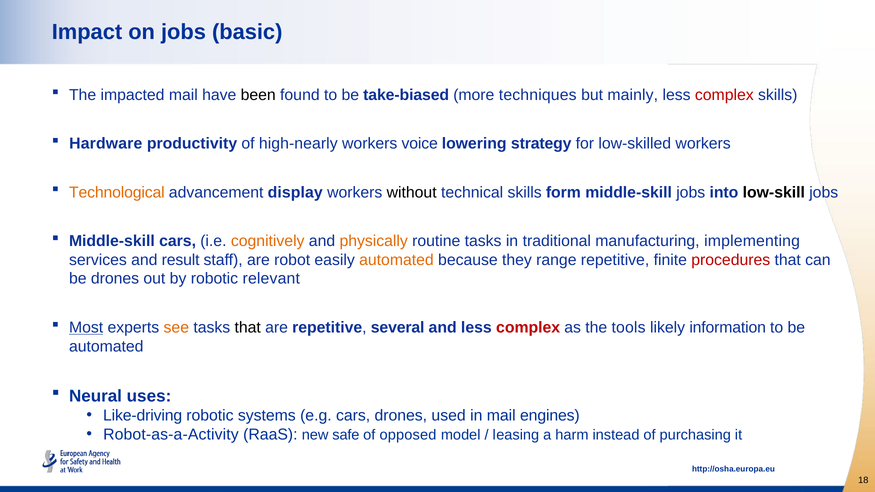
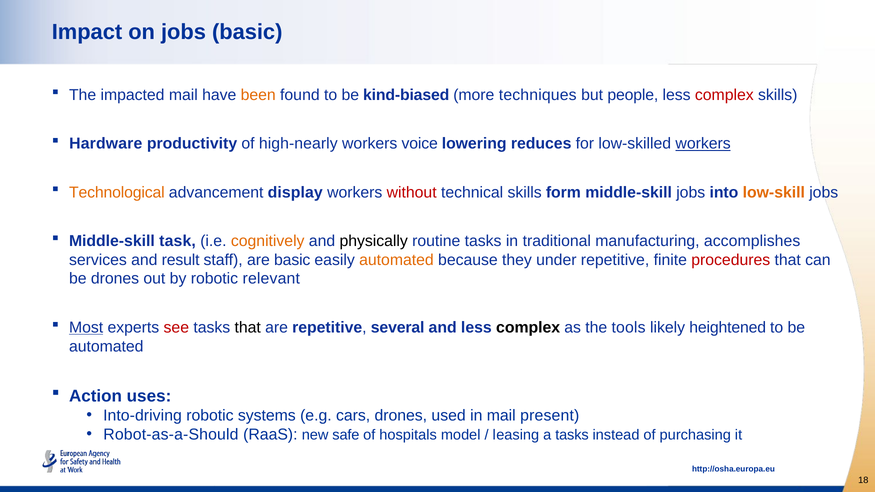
been colour: black -> orange (258, 95)
take-biased: take-biased -> kind-biased (406, 95)
mainly: mainly -> people (633, 95)
strategy: strategy -> reduces (541, 144)
workers underline: none -> present (703, 144)
without colour: black -> red (412, 192)
low-skill colour: black -> orange (774, 192)
Middle-skill cars: cars -> task (178, 241)
physically colour: orange -> black (374, 241)
implementing: implementing -> accomplishes (752, 241)
are robot: robot -> basic (292, 260)
range: range -> under (556, 260)
see colour: orange -> red (176, 328)
complex colour: red -> black (528, 328)
information: information -> heightened (728, 328)
Neural: Neural -> Action (95, 396)
Like-driving: Like-driving -> Into-driving (143, 416)
engines: engines -> present (550, 416)
Robot-as-a-Activity: Robot-as-a-Activity -> Robot-as-a-Should (171, 435)
opposed: opposed -> hospitals (408, 435)
a harm: harm -> tasks (572, 435)
